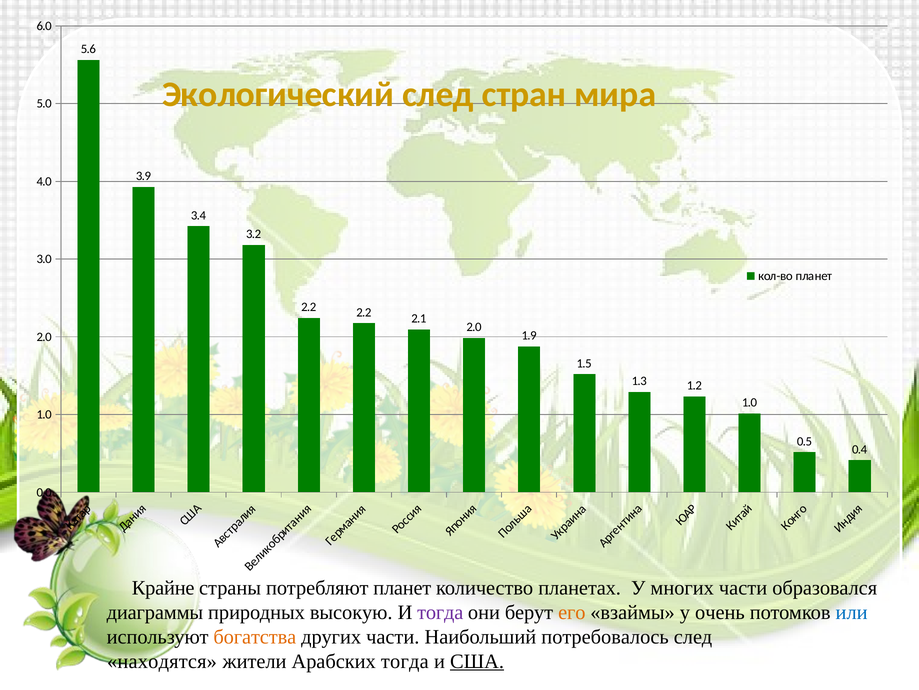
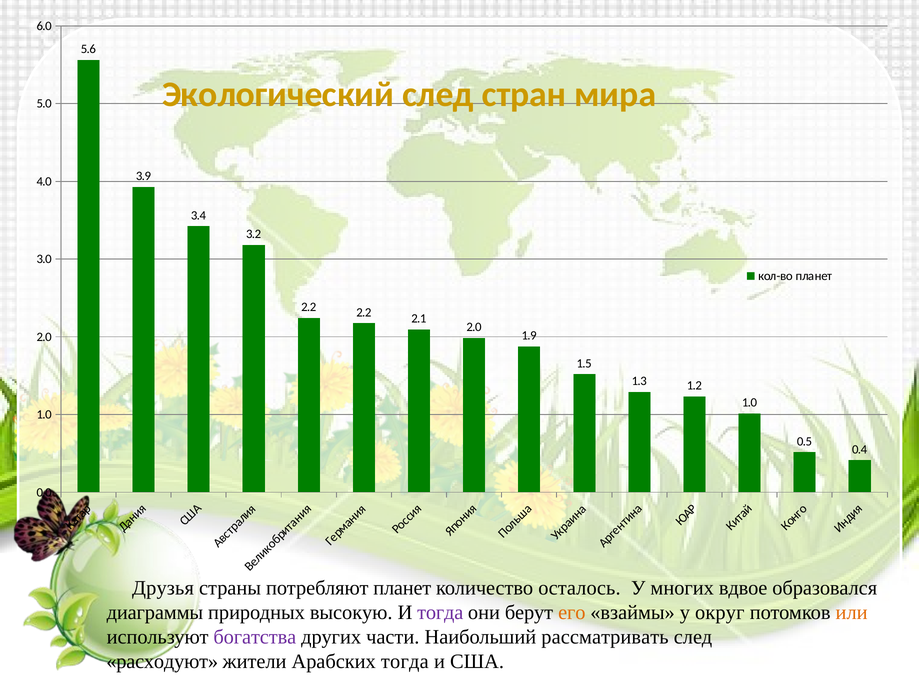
Крайне: Крайне -> Друзья (163, 587)
планетах: планетах -> осталось (579, 587)
многих части: части -> вдвое (743, 587)
очень: очень -> округ (720, 612)
или colour: blue -> orange (852, 612)
богатства colour: orange -> purple (255, 636)
потребовалось: потребовалось -> рассматривать (605, 636)
находятся: находятся -> расходуют (162, 661)
США underline: present -> none (477, 661)
